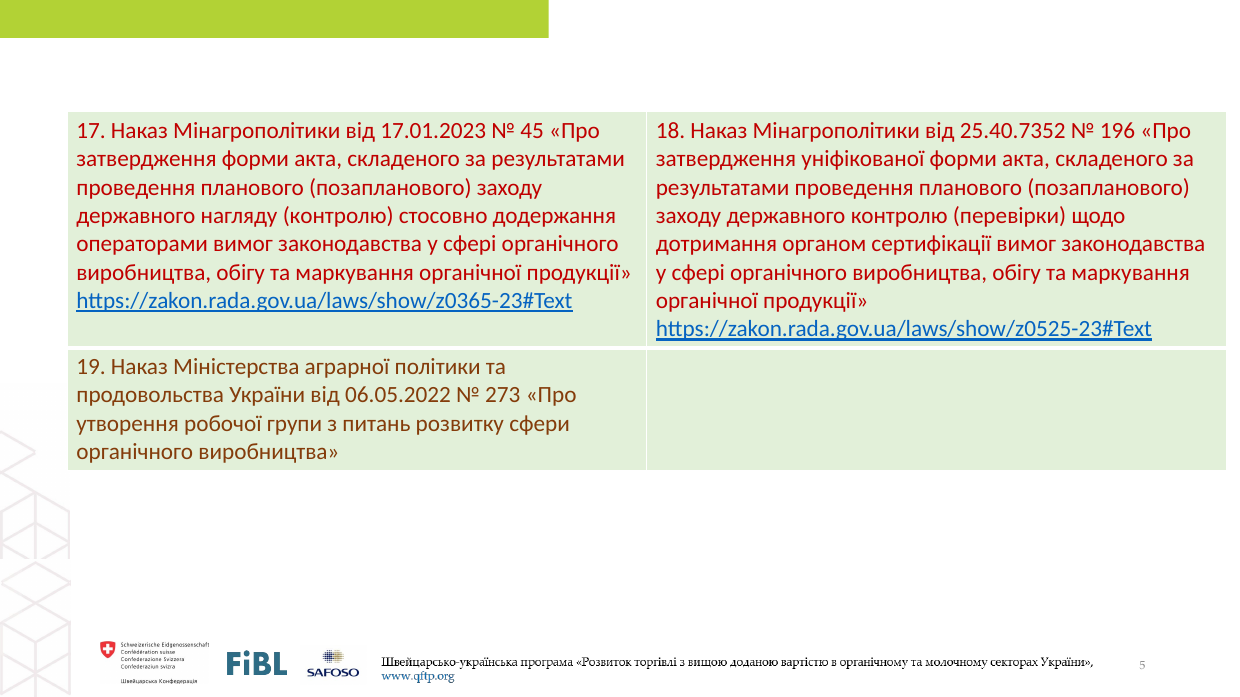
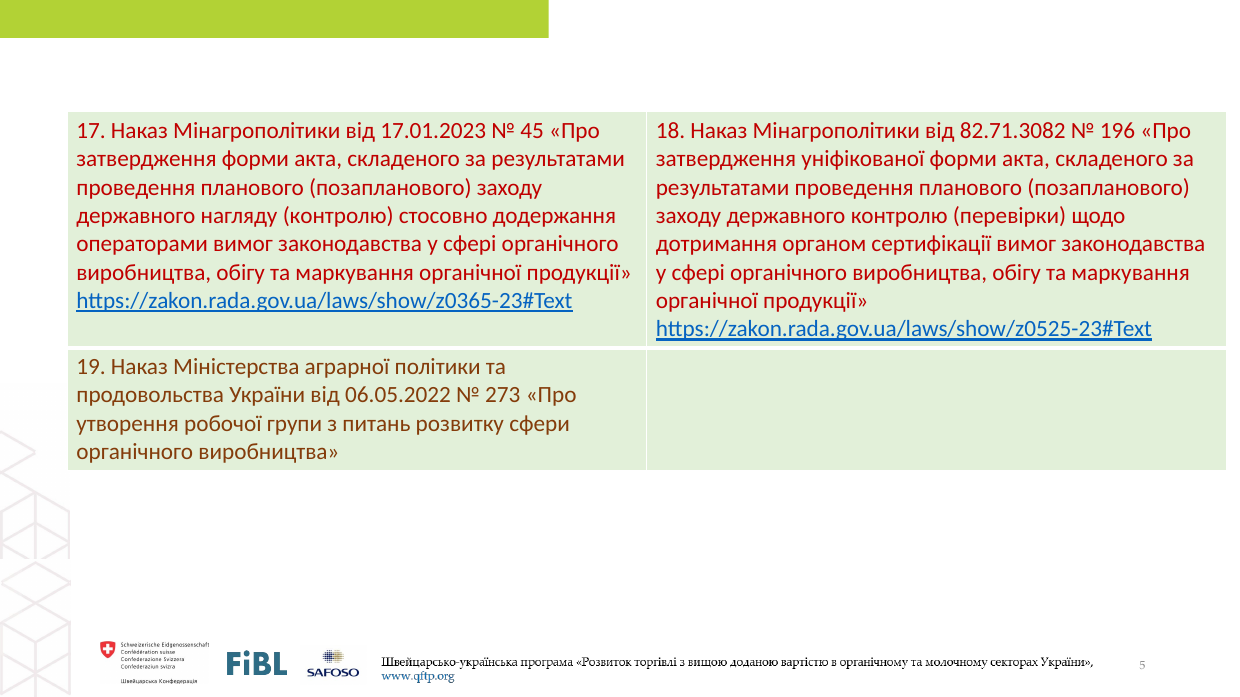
25.40.7352: 25.40.7352 -> 82.71.3082 (1013, 131)
